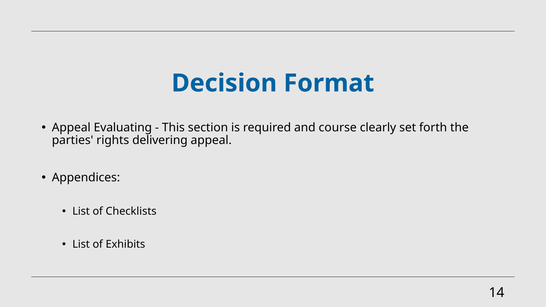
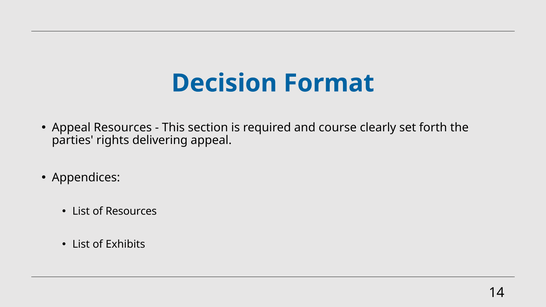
Appeal Evaluating: Evaluating -> Resources (123, 128)
of Checklists: Checklists -> Resources (131, 211)
